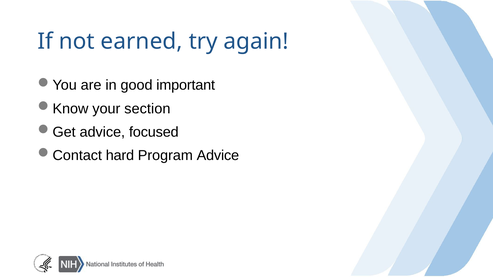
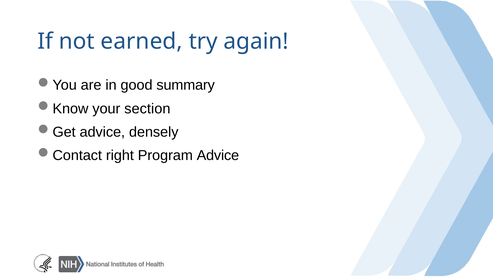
important: important -> summary (186, 85)
focused: focused -> densely (154, 132)
hard: hard -> right (120, 156)
